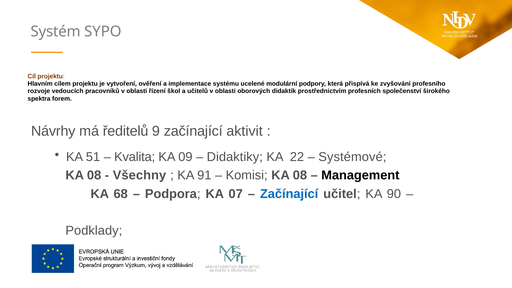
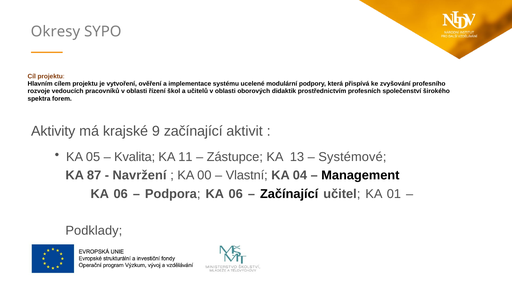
Systém: Systém -> Okresy (55, 32)
Návrhy: Návrhy -> Aktivity (53, 131)
ředitelů: ředitelů -> krajské (126, 131)
51: 51 -> 05 (93, 157)
09: 09 -> 11 (185, 157)
Didaktiky: Didaktiky -> Zástupce (235, 157)
22: 22 -> 13 (297, 157)
08: 08 -> 87 (94, 175)
Všechny: Všechny -> Navržení (140, 175)
91: 91 -> 00 (204, 175)
Komisi: Komisi -> Vlastní (247, 175)
08: 08 -> 04 (300, 175)
68: 68 -> 06 (121, 194)
Podpora KA 07: 07 -> 06 (236, 194)
Začínající colour: blue -> black (289, 194)
90: 90 -> 01 (394, 194)
